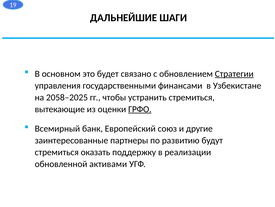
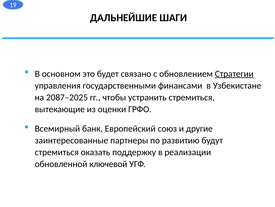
2058–2025: 2058–2025 -> 2087–2025 (67, 97)
ГРФО underline: present -> none (140, 109)
активами: активами -> ключевой (108, 164)
